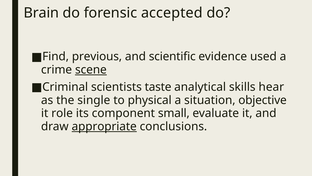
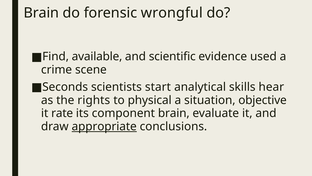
accepted: accepted -> wrongful (172, 13)
previous: previous -> available (97, 56)
scene underline: present -> none (91, 70)
Criminal: Criminal -> Seconds (65, 87)
taste: taste -> start (158, 87)
single: single -> rights (94, 100)
role: role -> rate (62, 113)
component small: small -> brain (174, 113)
